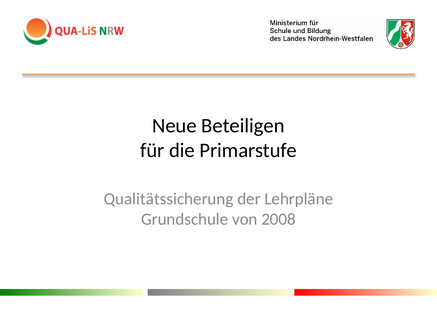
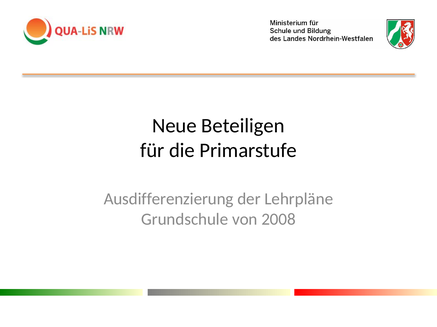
Qualitätssicherung: Qualitätssicherung -> Ausdifferenzierung (169, 199)
